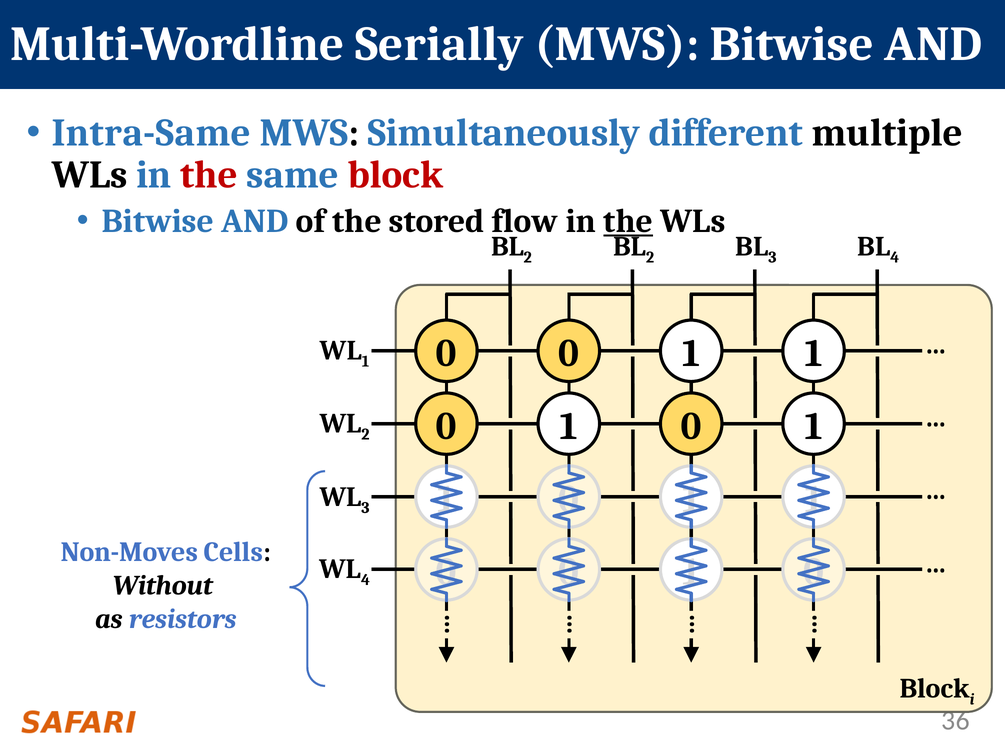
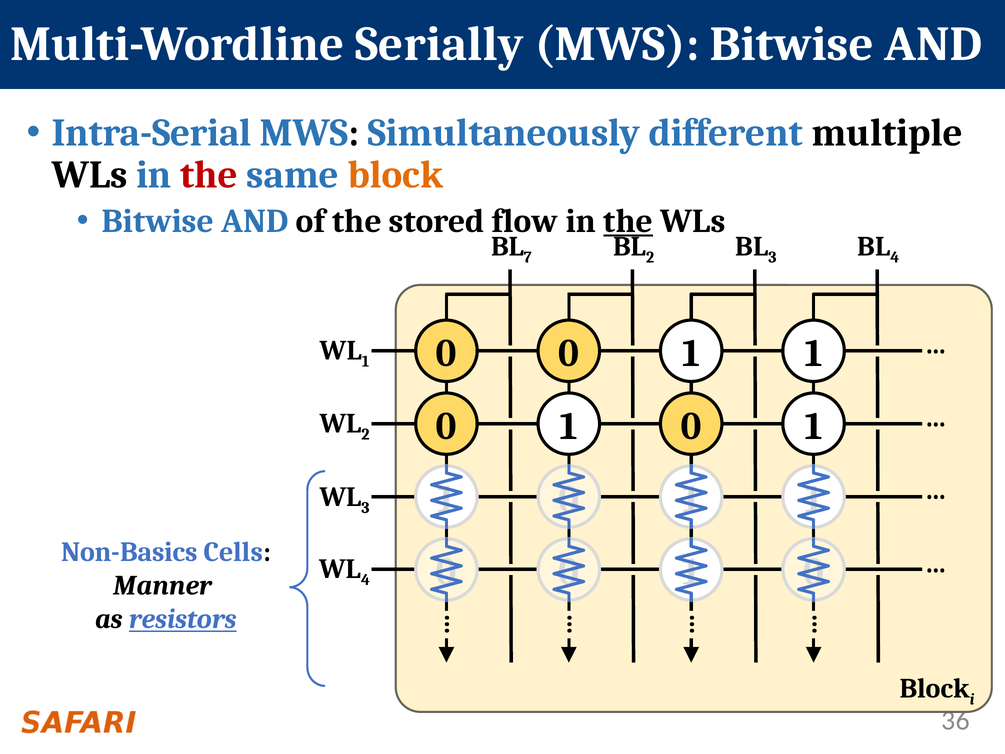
Intra-Same: Intra-Same -> Intra-Serial (152, 133)
block colour: red -> orange (395, 175)
2: 2 -> 7 (528, 257)
Non-Moves: Non-Moves -> Non-Basics (129, 552)
Without: Without -> Manner (163, 585)
resistors underline: none -> present (183, 619)
